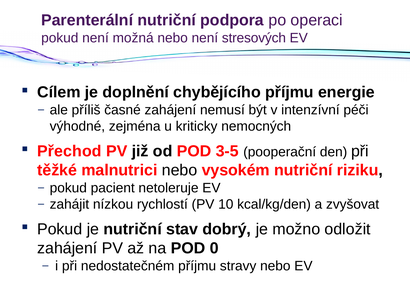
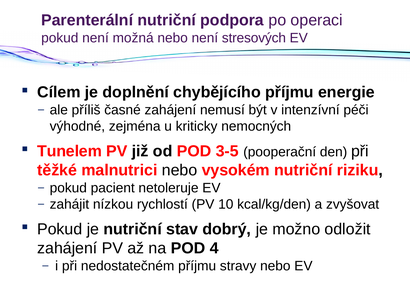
Přechod: Přechod -> Tunelem (70, 151)
0: 0 -> 4 (214, 248)
